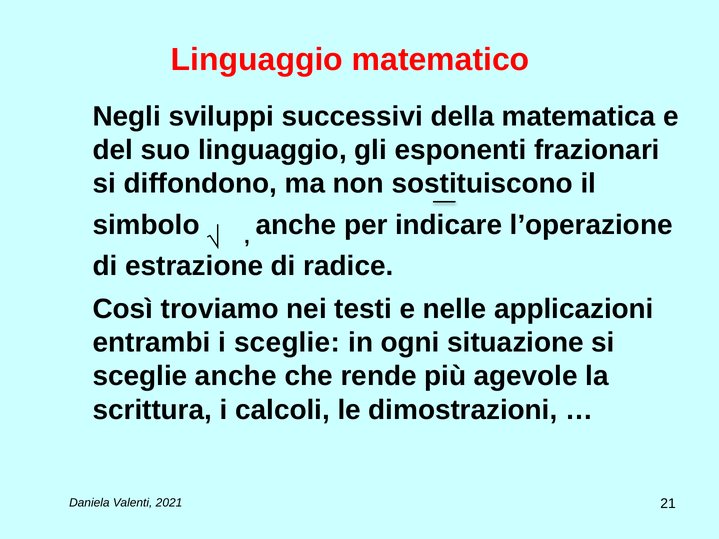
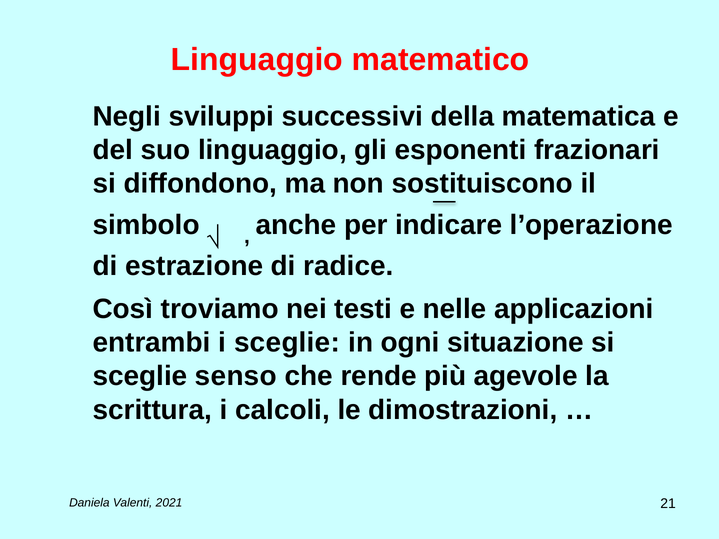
sceglie anche: anche -> senso (236, 376)
